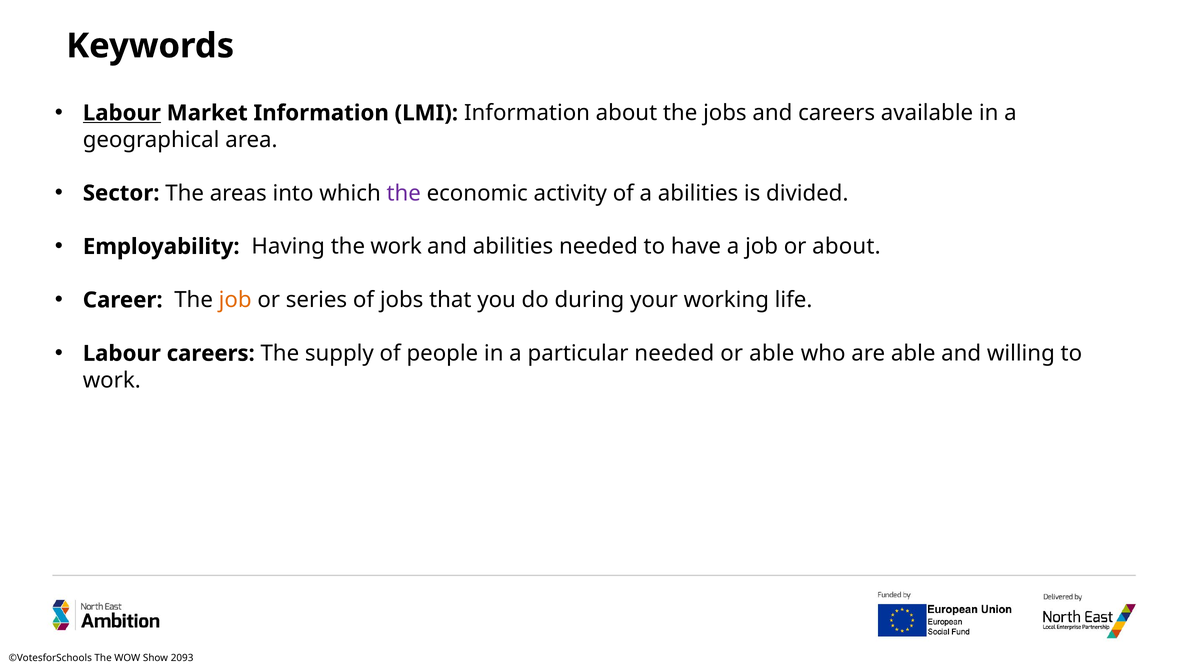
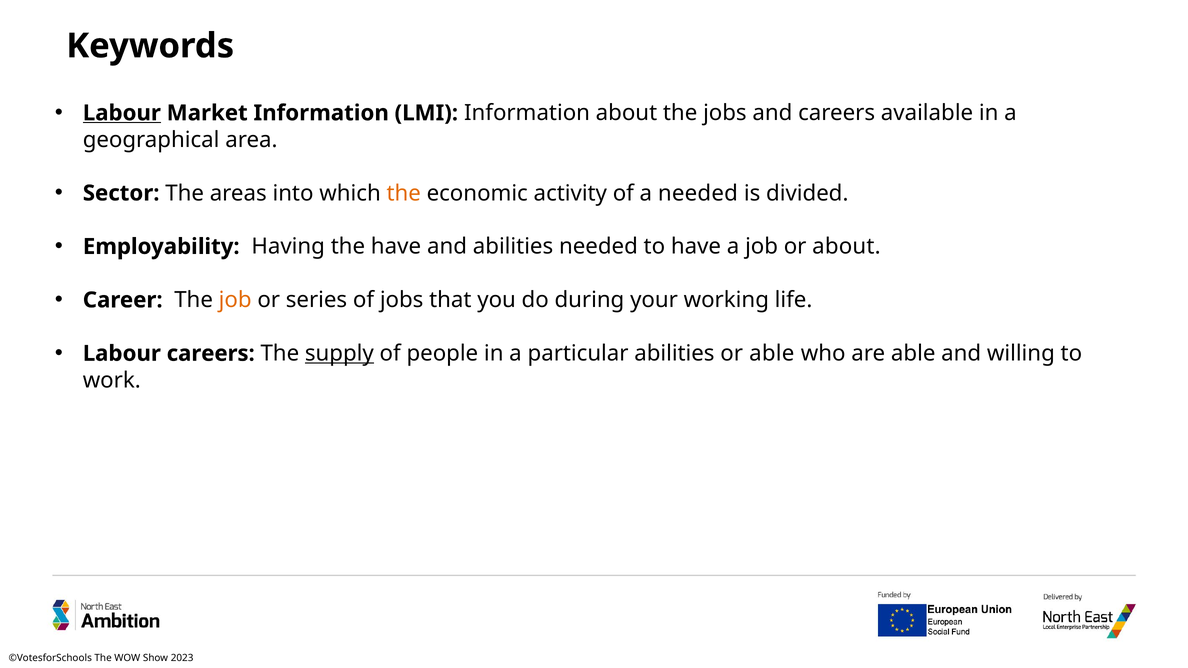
the colour: purple -> orange (404, 193)
a abilities: abilities -> needed (698, 193)
the work: work -> have (396, 247)
supply underline: none -> present (339, 354)
particular needed: needed -> abilities (674, 354)
2093: 2093 -> 2023 (182, 658)
